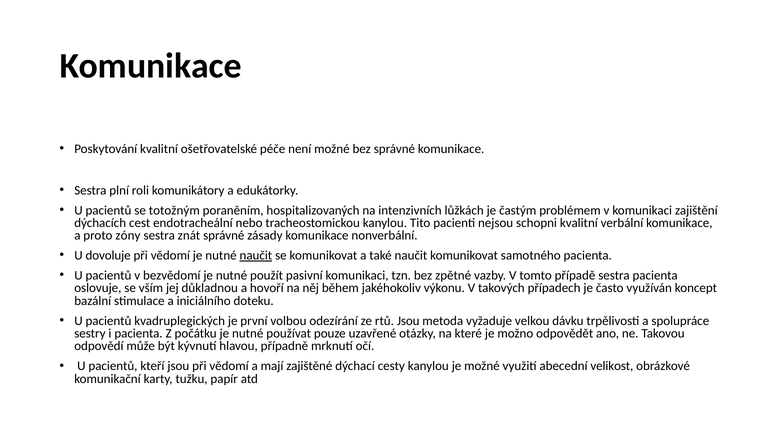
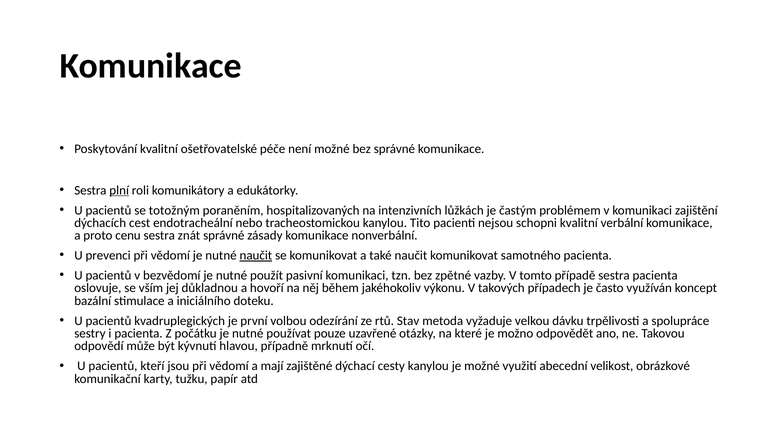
plní underline: none -> present (119, 190)
zóny: zóny -> cenu (128, 235)
dovoluje: dovoluje -> prevenci (108, 255)
rtů Jsou: Jsou -> Stav (408, 321)
